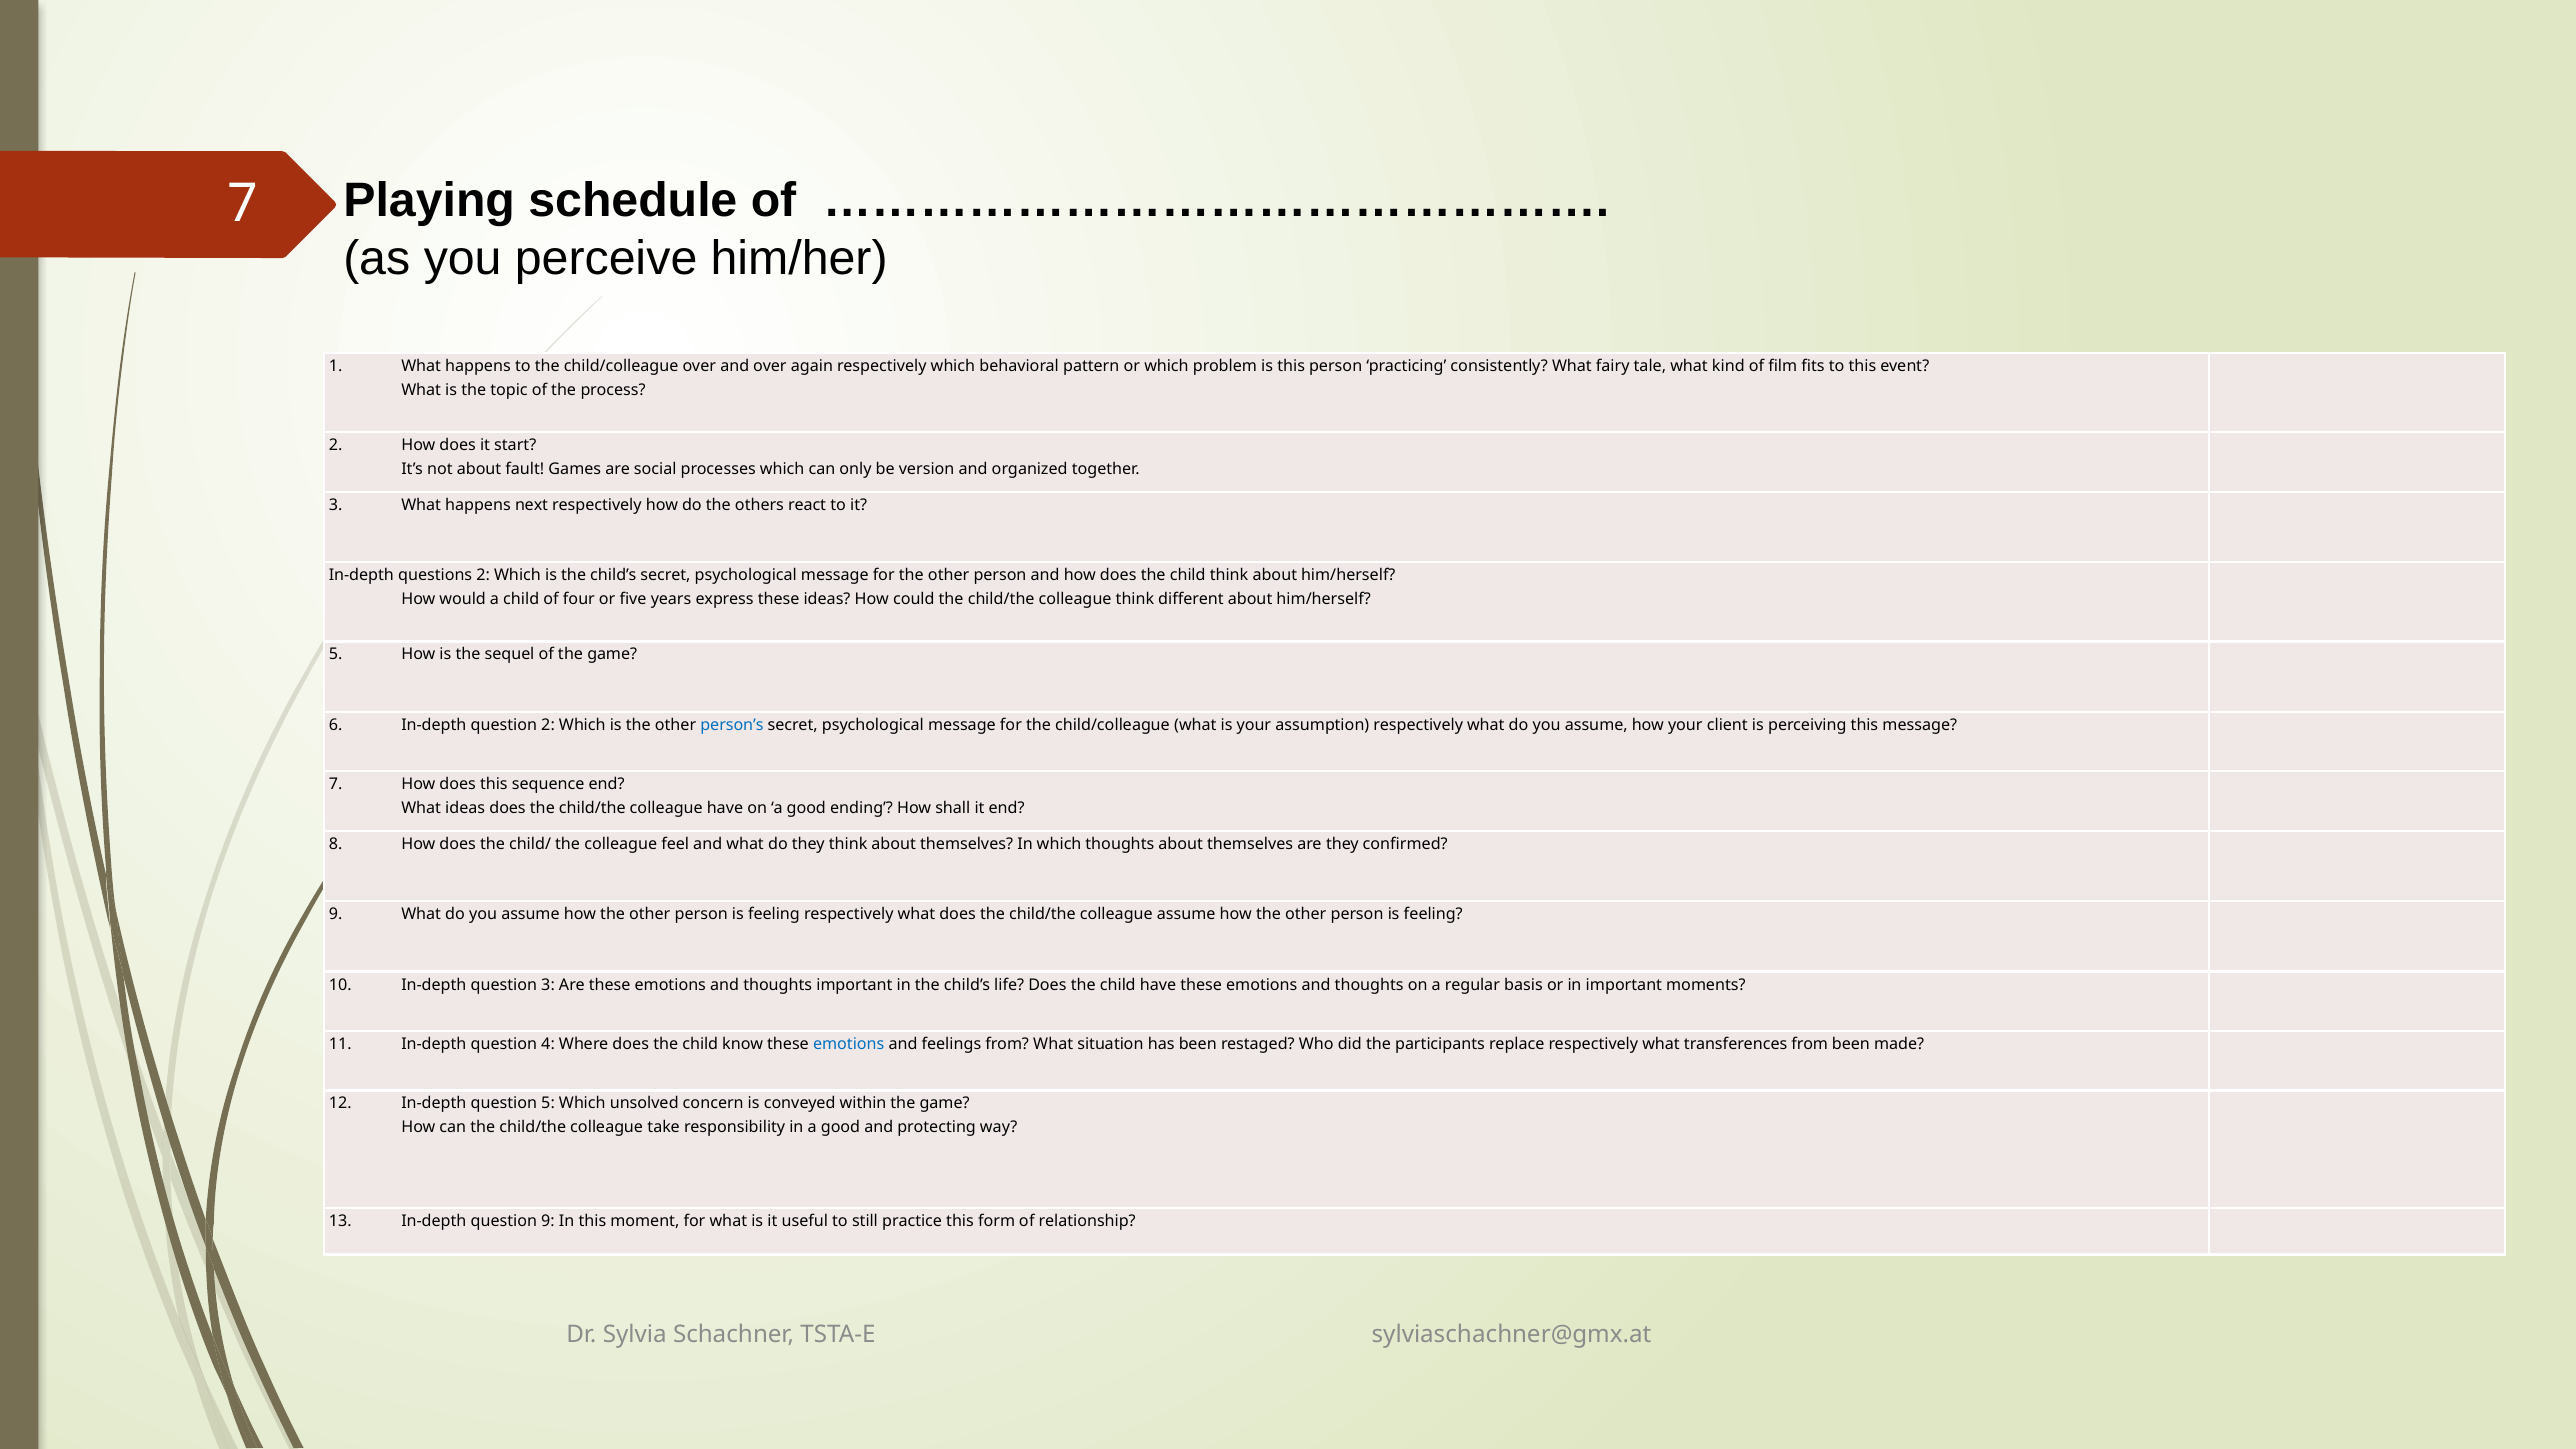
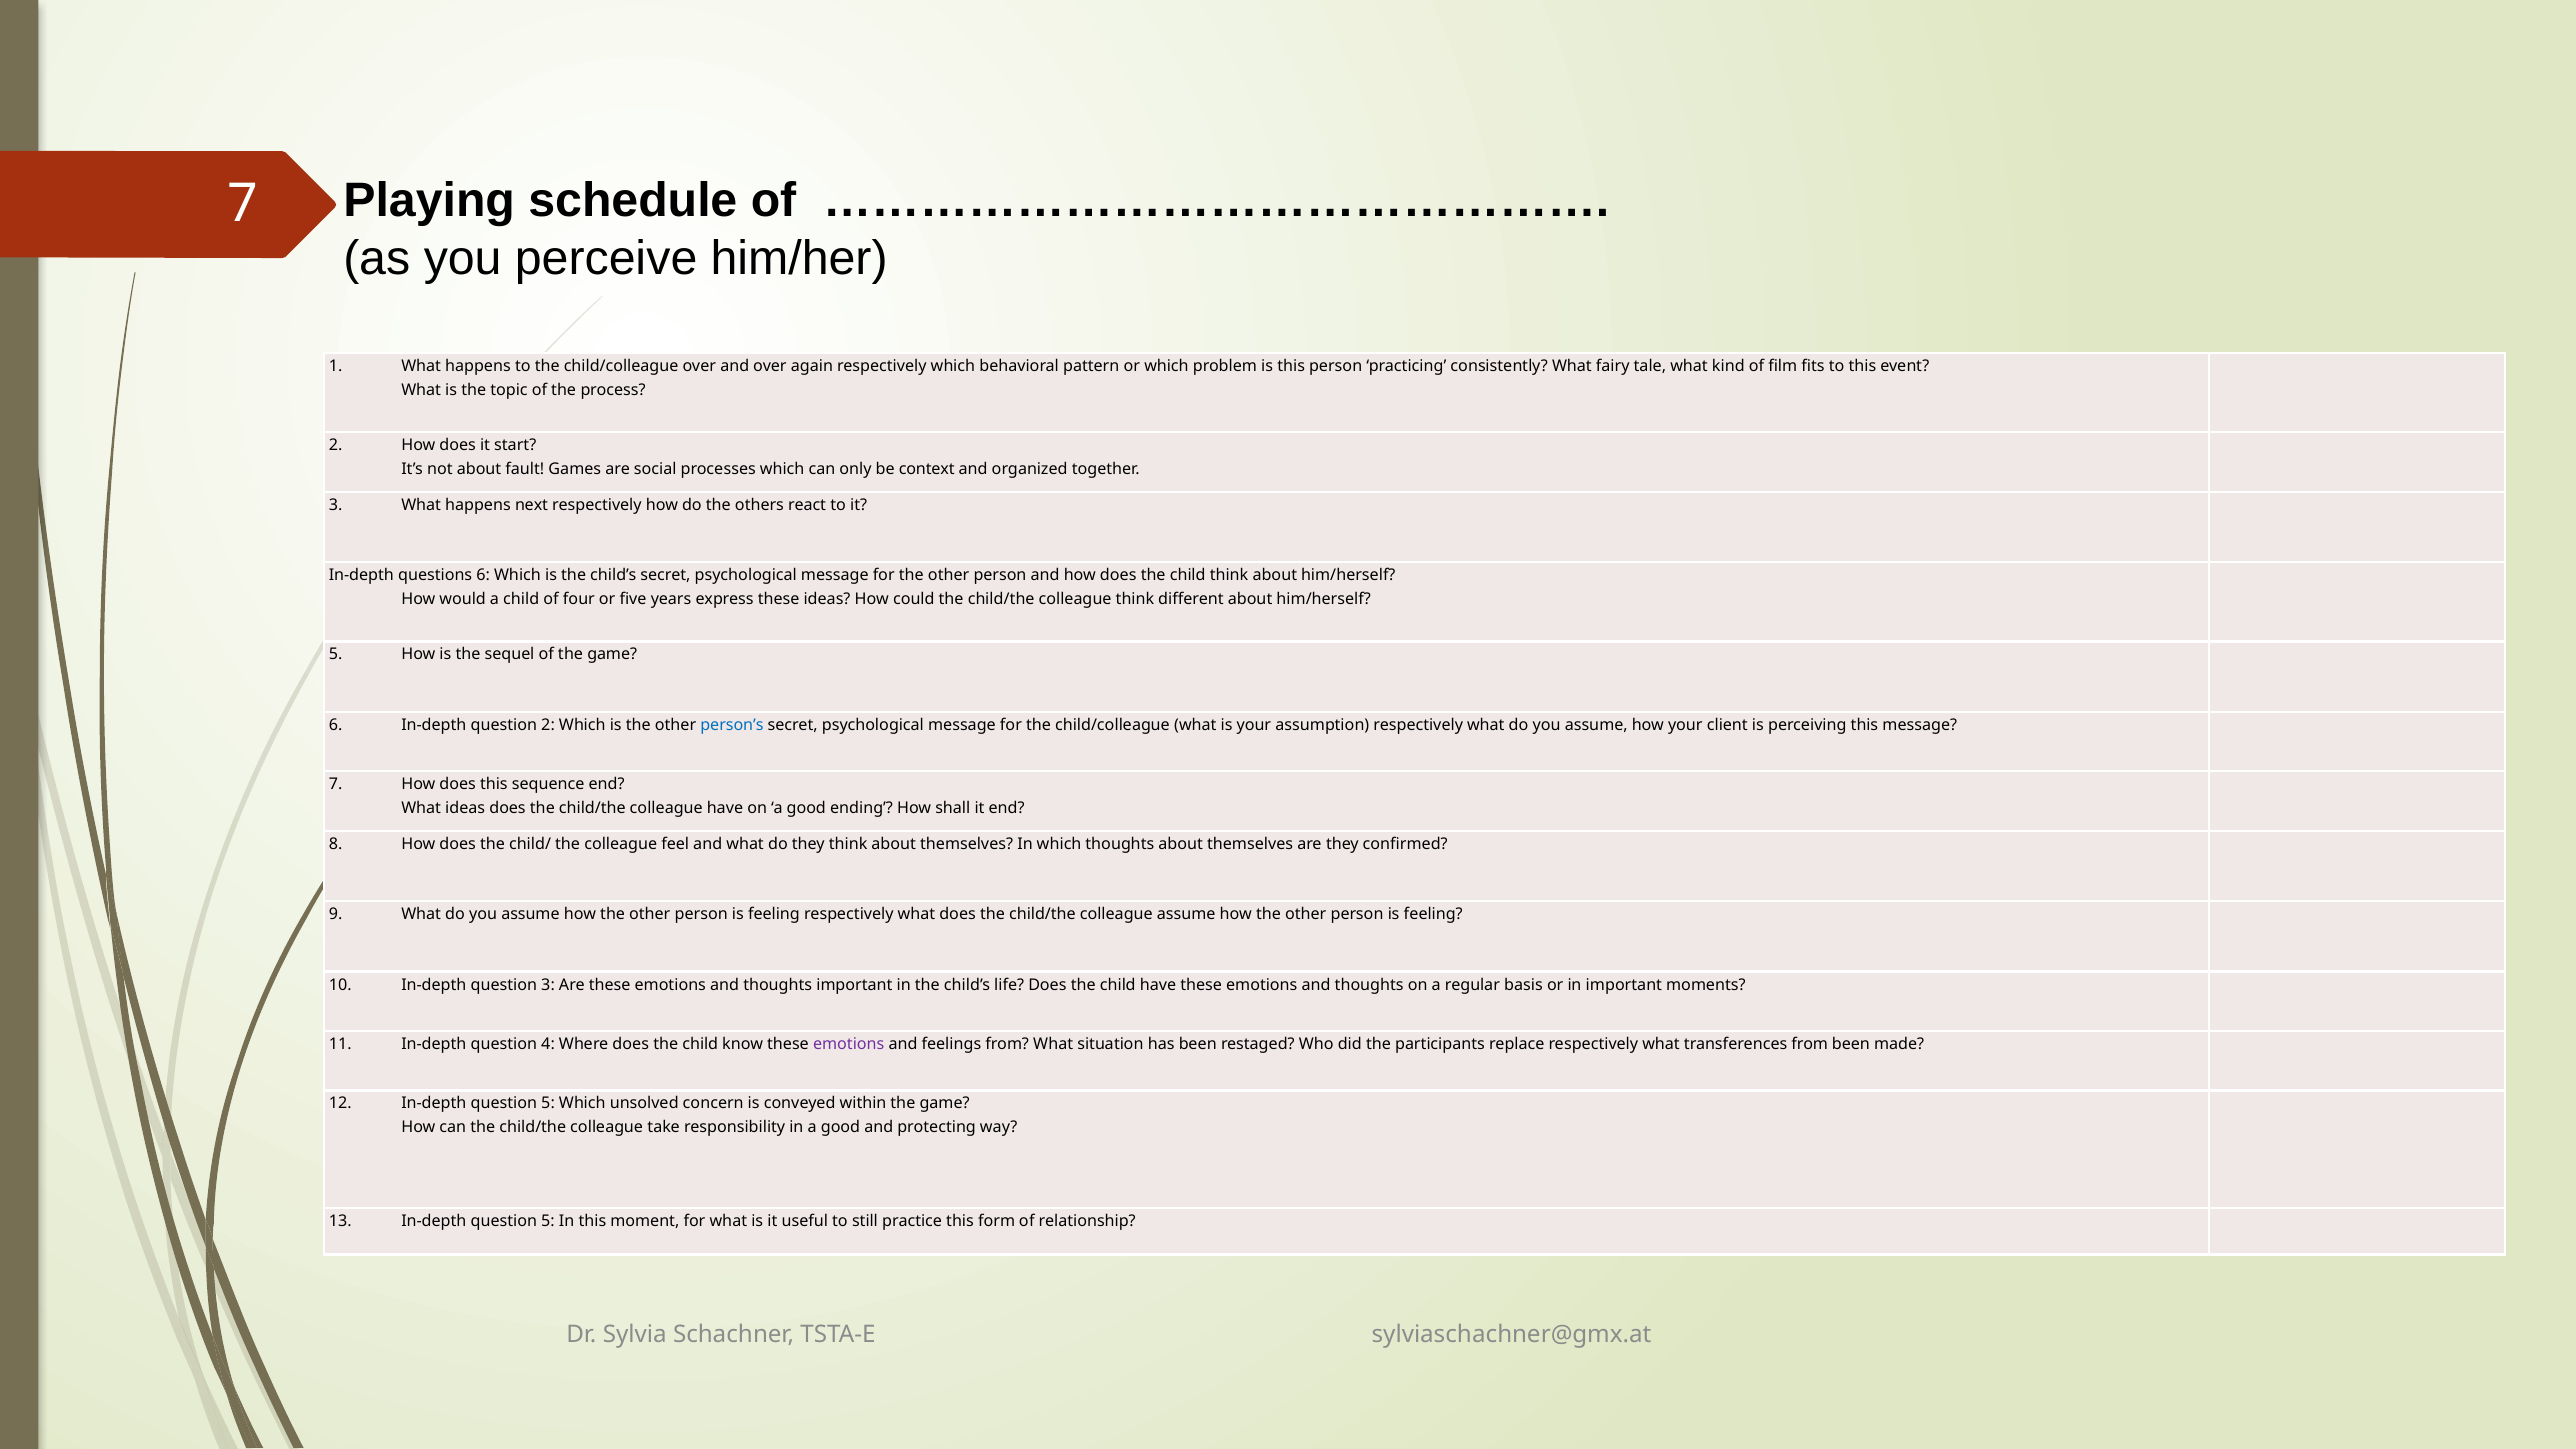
version: version -> context (927, 469)
questions 2: 2 -> 6 (483, 575)
emotions colour: blue -> purple (849, 1044)
9: 9 -> 5 (548, 1221)
